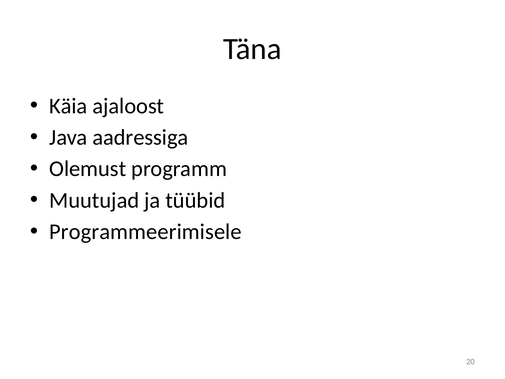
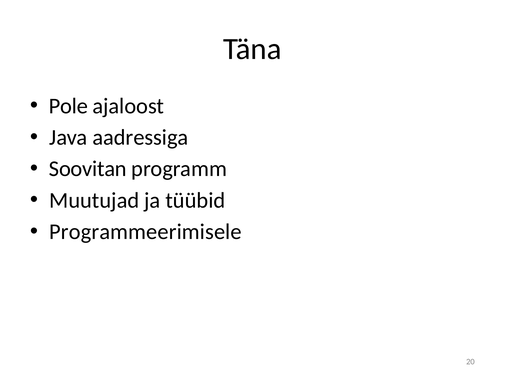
Käia: Käia -> Pole (68, 106)
Olemust: Olemust -> Soovitan (88, 169)
